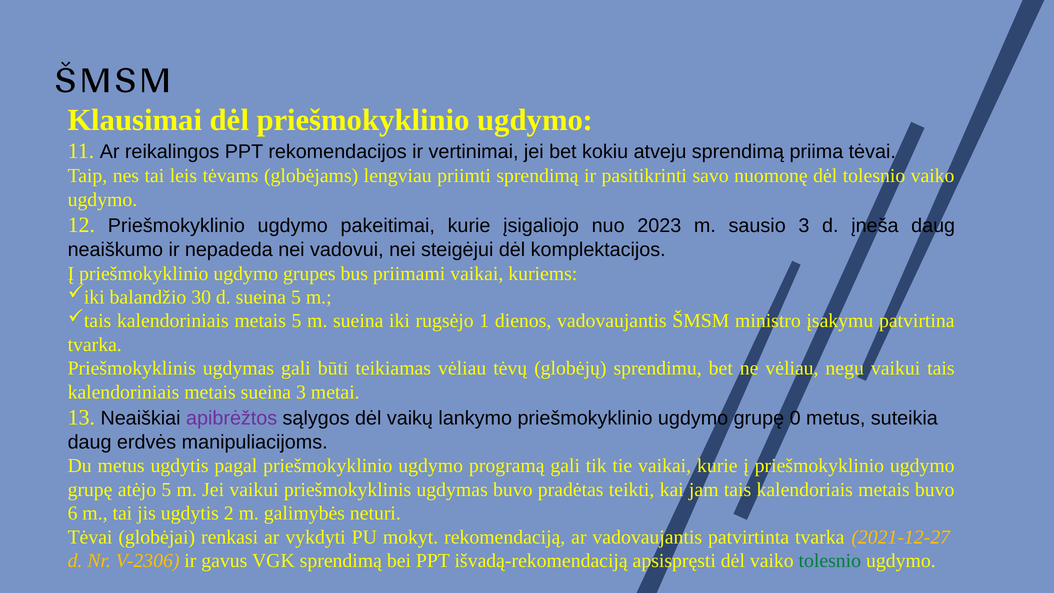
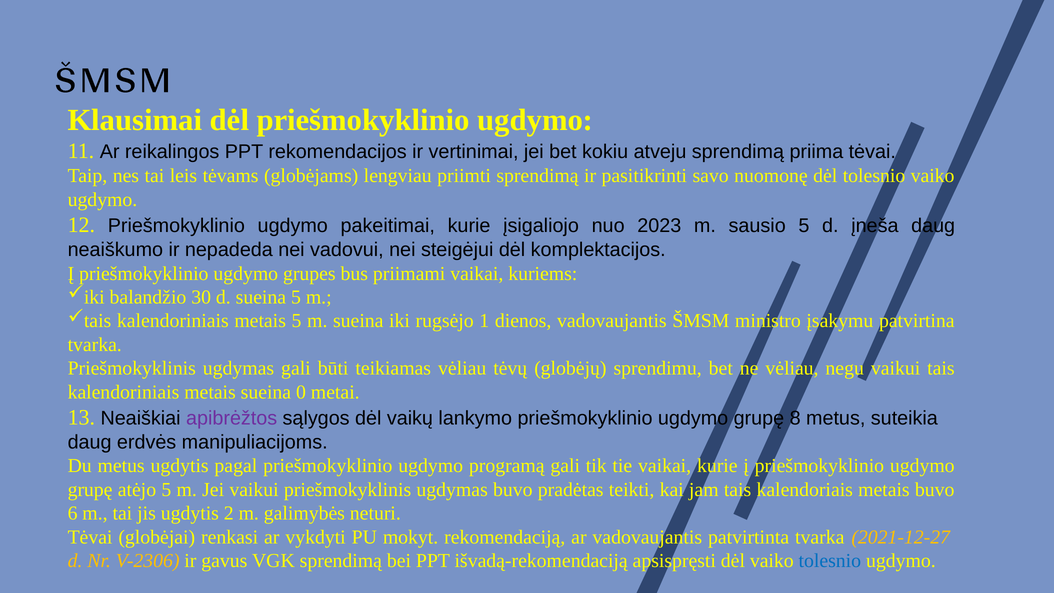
sausio 3: 3 -> 5 (804, 226)
sueina 3: 3 -> 0 (301, 392)
0: 0 -> 8 (795, 418)
tolesnio colour: green -> blue (830, 561)
